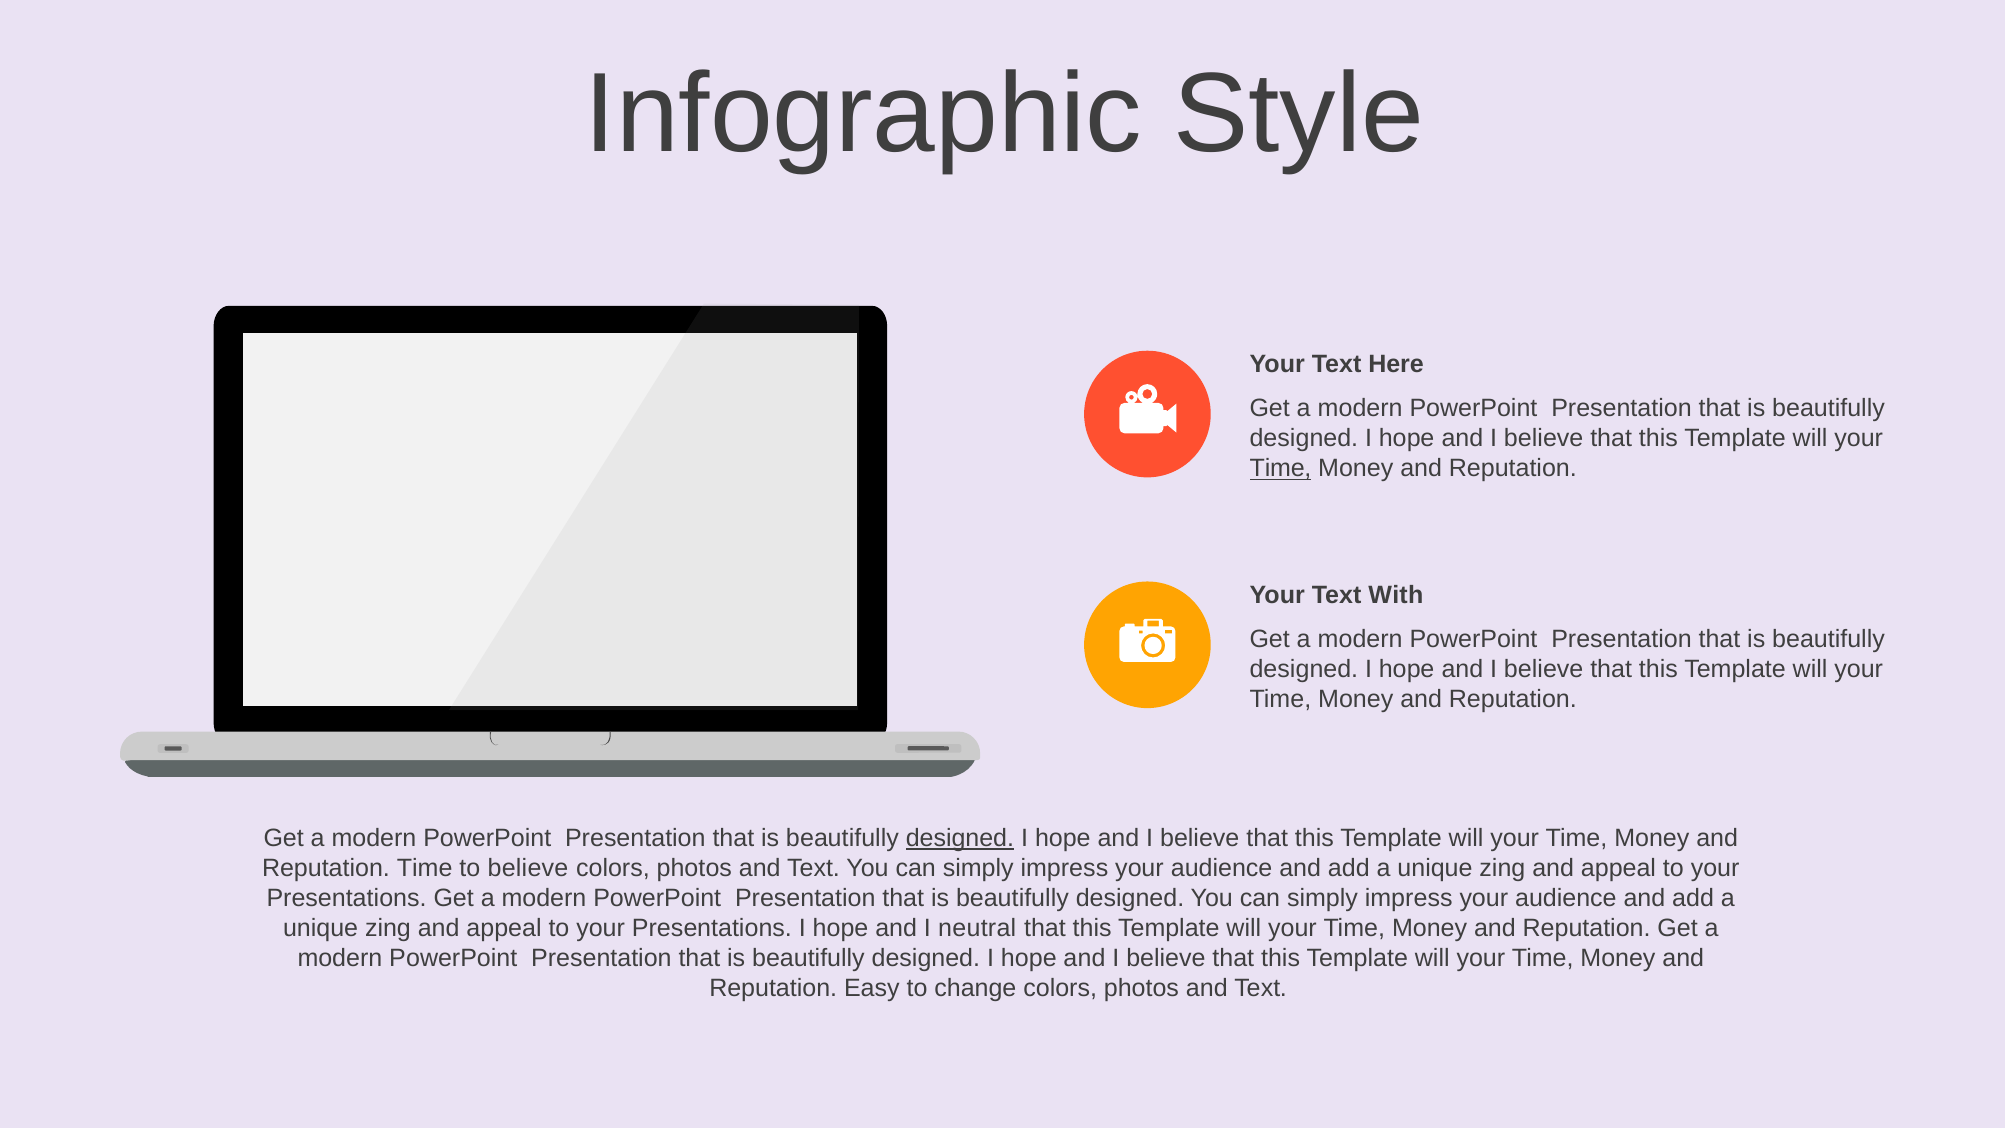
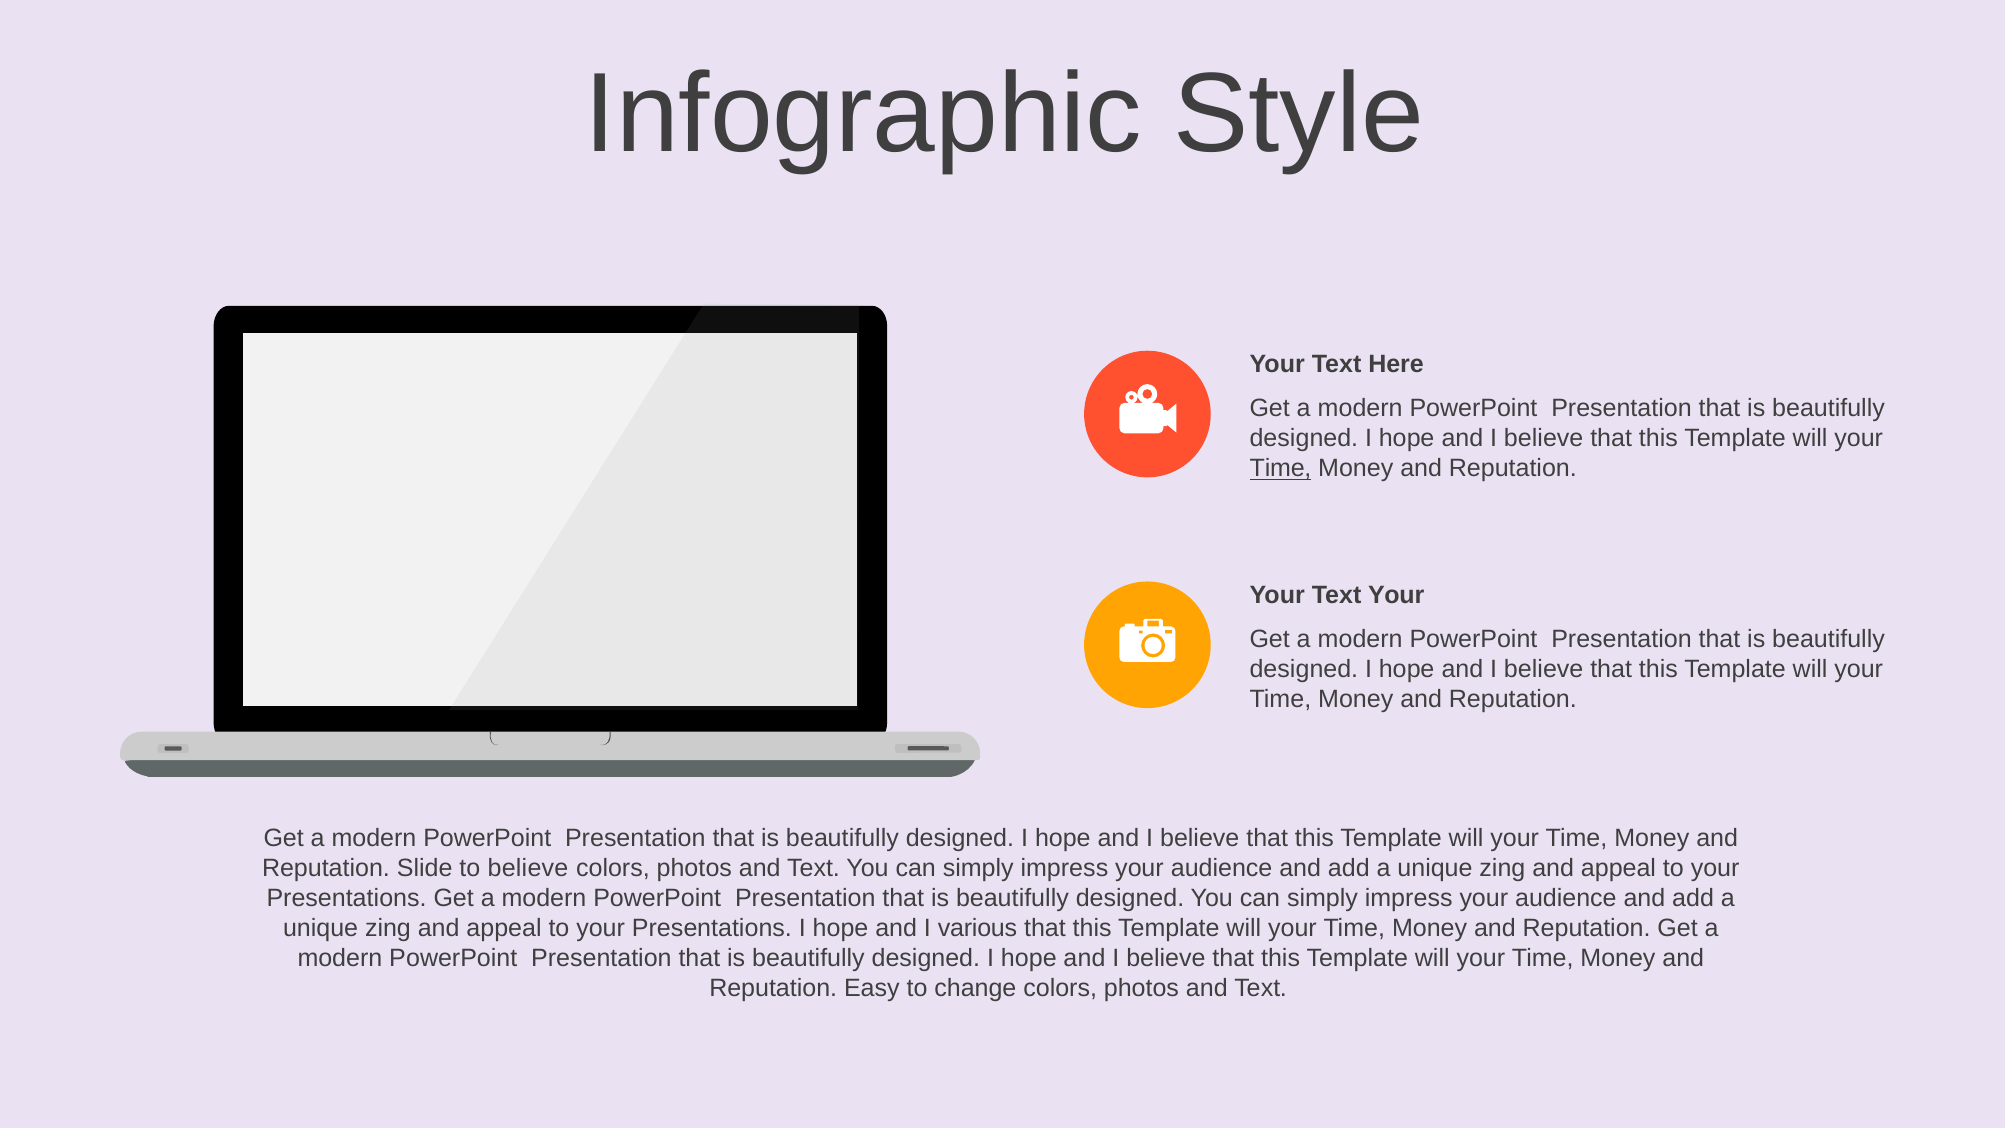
Text With: With -> Your (1396, 595)
designed underline: present -> none (960, 838)
Reputation Time: Time -> Slide (425, 868)
neutral: neutral -> various (977, 928)
